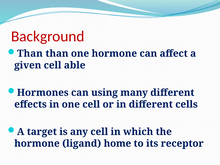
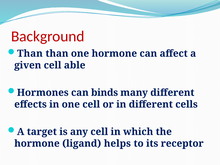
using: using -> binds (105, 93)
home: home -> helps (117, 143)
